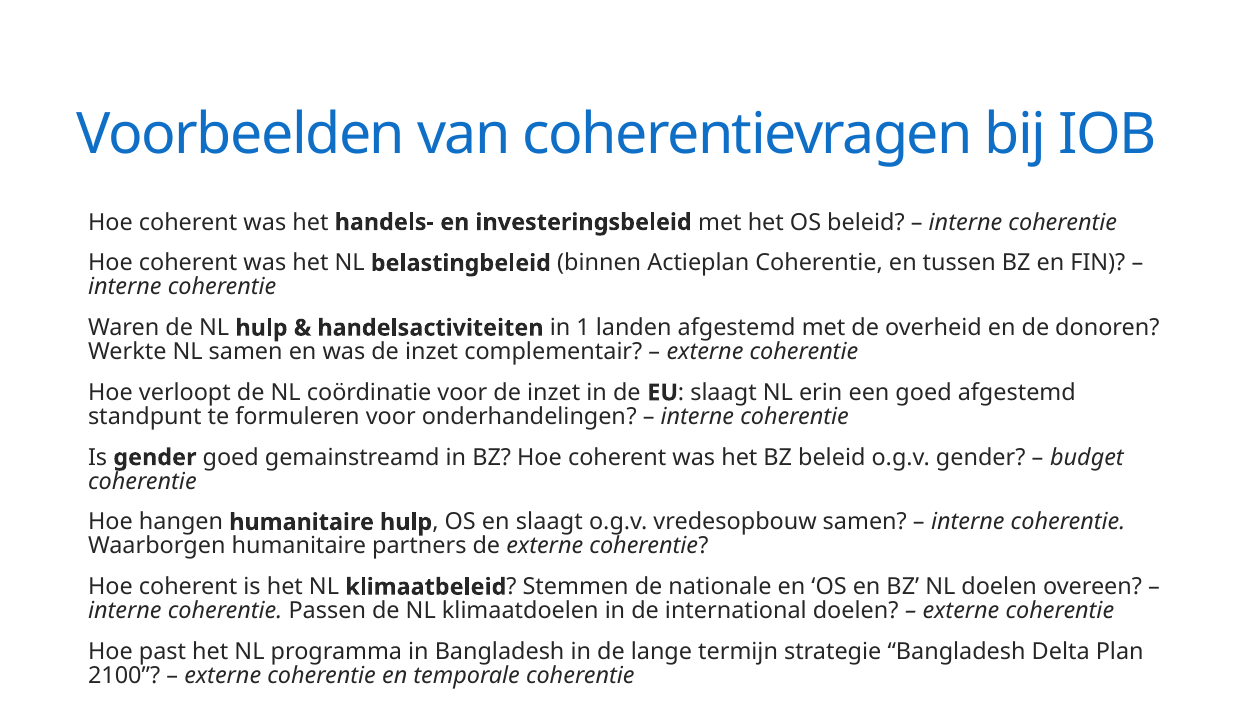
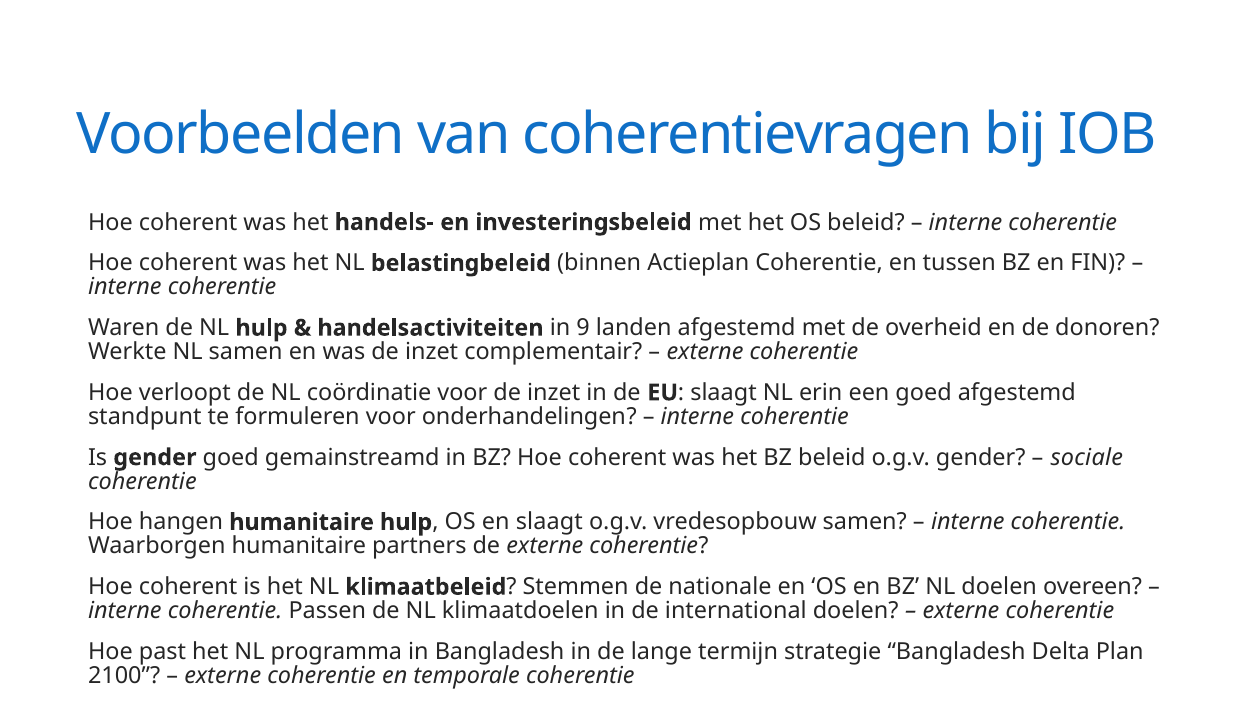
1: 1 -> 9 (583, 328)
budget: budget -> sociale (1087, 458)
